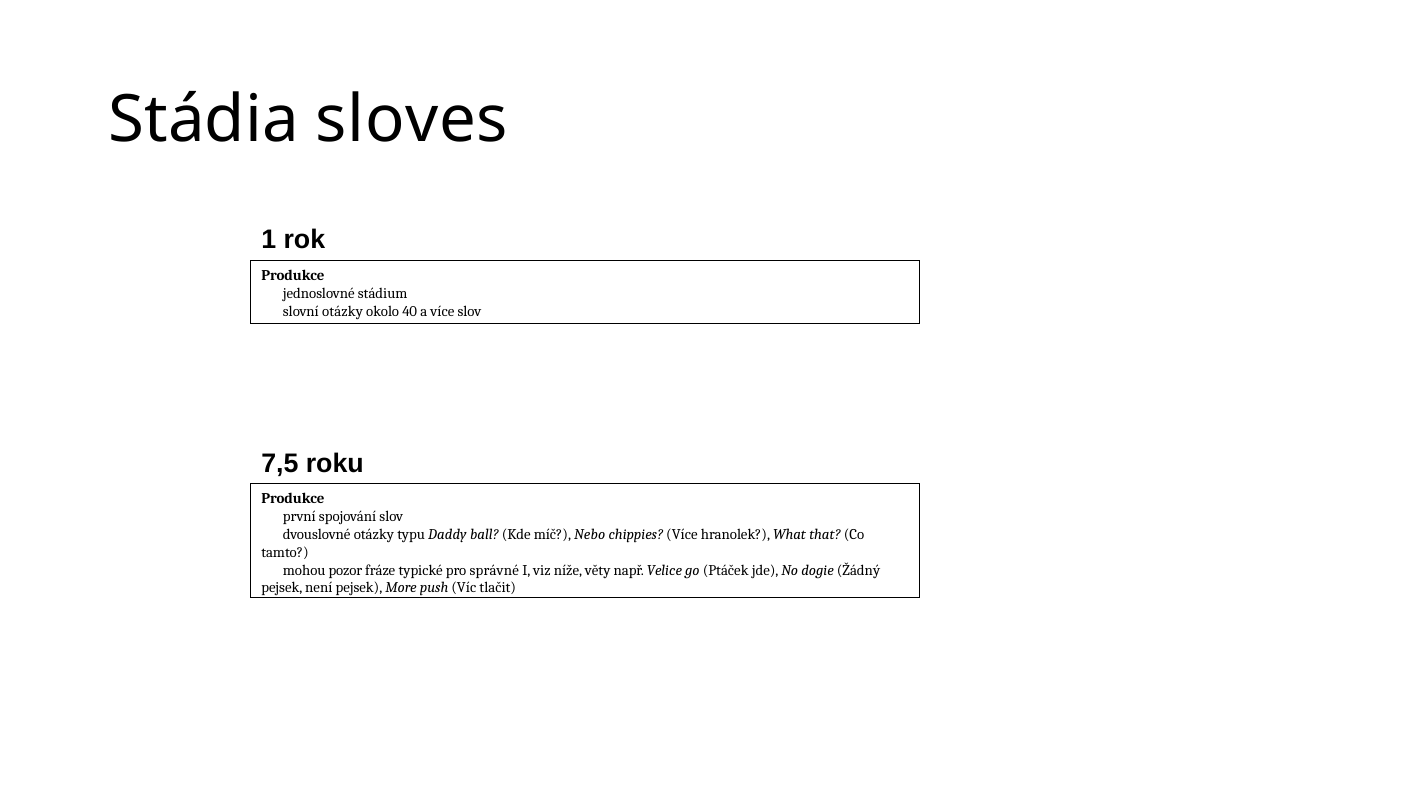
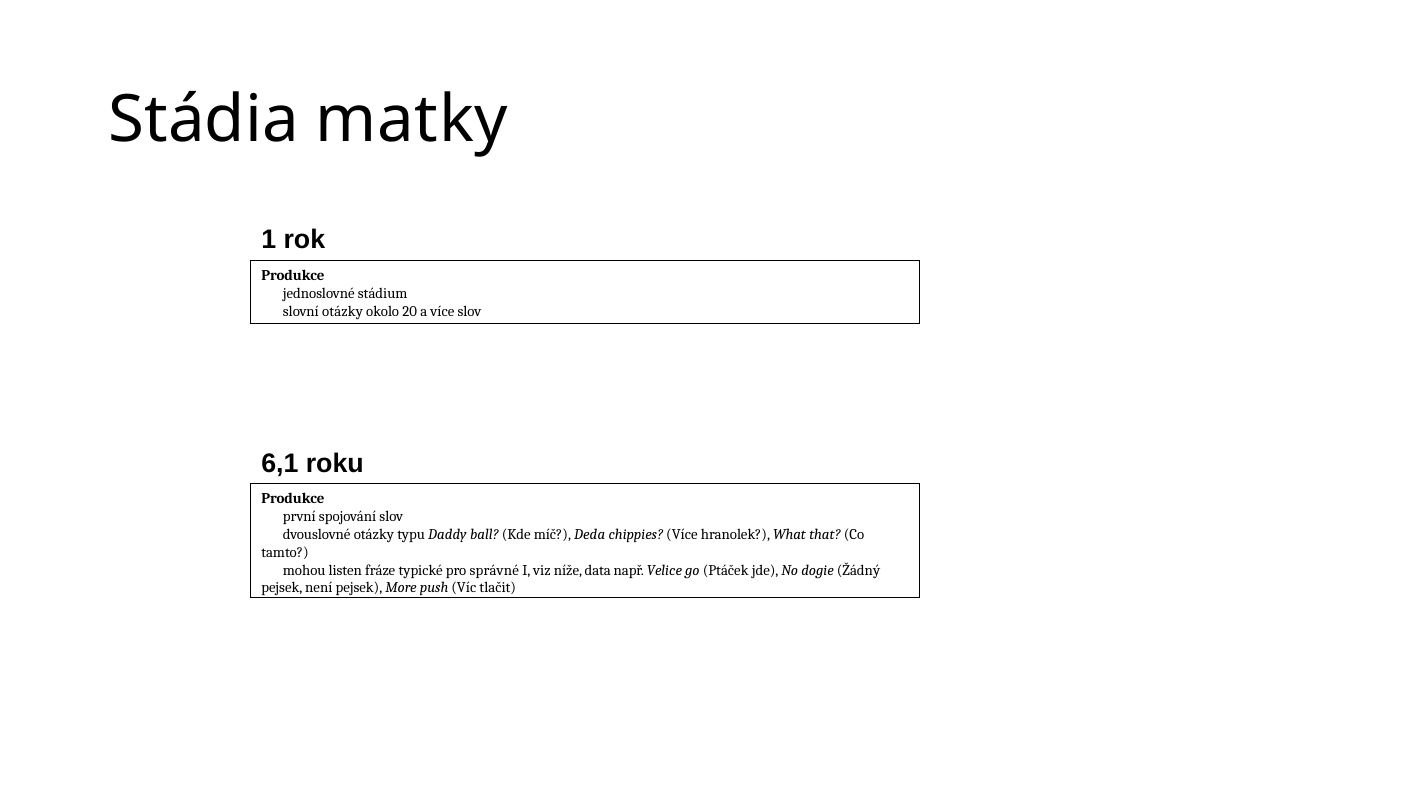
sloves: sloves -> matky (412, 120)
40: 40 -> 20 (410, 311)
7,5: 7,5 -> 6,1 (280, 463)
Nebo: Nebo -> Deda (590, 534)
pozor: pozor -> listen (345, 570)
věty: věty -> data (598, 570)
